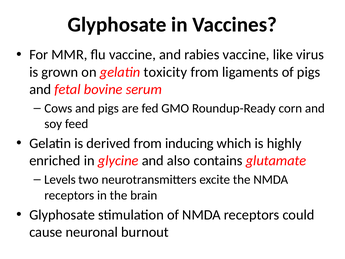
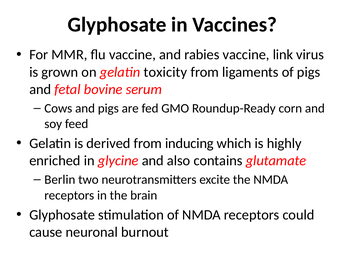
like: like -> link (283, 55)
Levels: Levels -> Berlin (60, 180)
